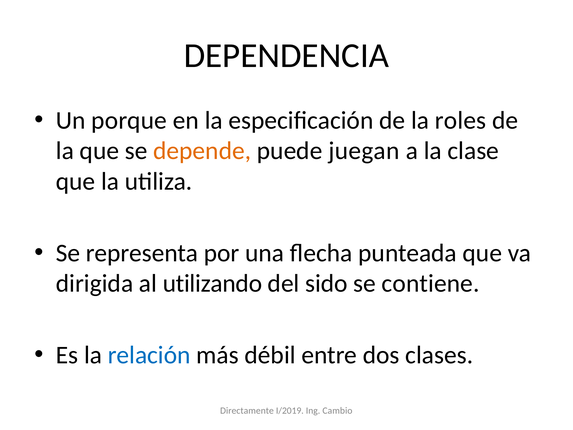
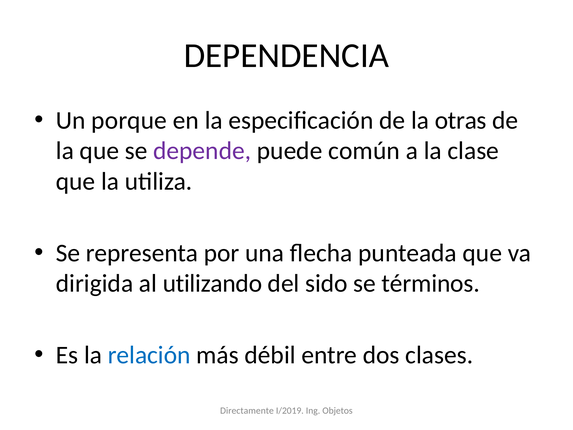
roles: roles -> otras (461, 120)
depende colour: orange -> purple (202, 151)
juegan: juegan -> común (364, 151)
contiene: contiene -> términos (431, 283)
Cambio: Cambio -> Objetos (337, 410)
